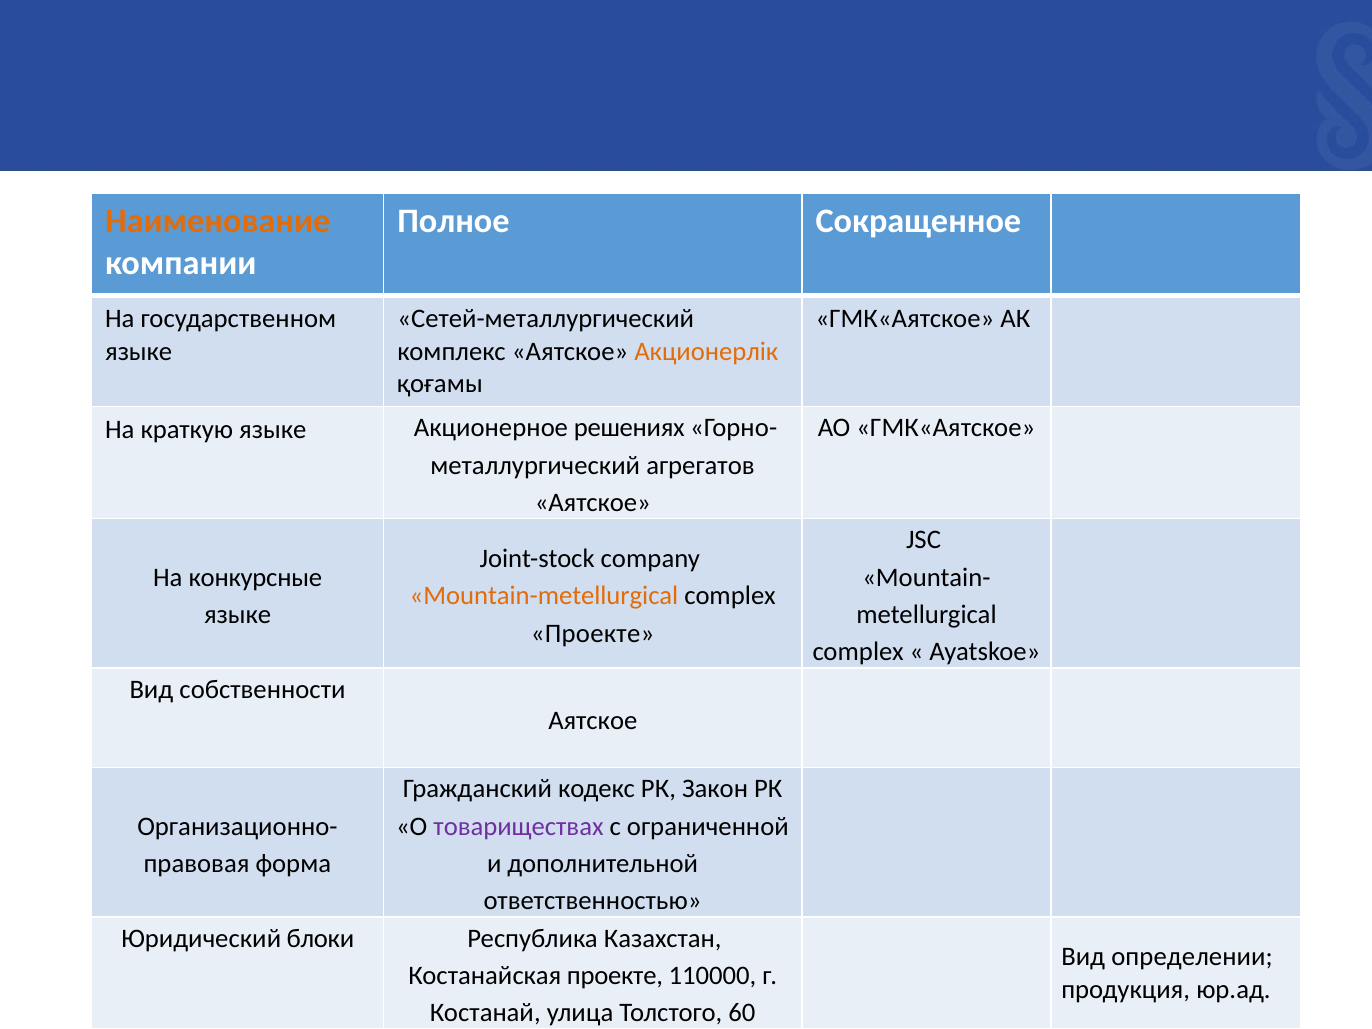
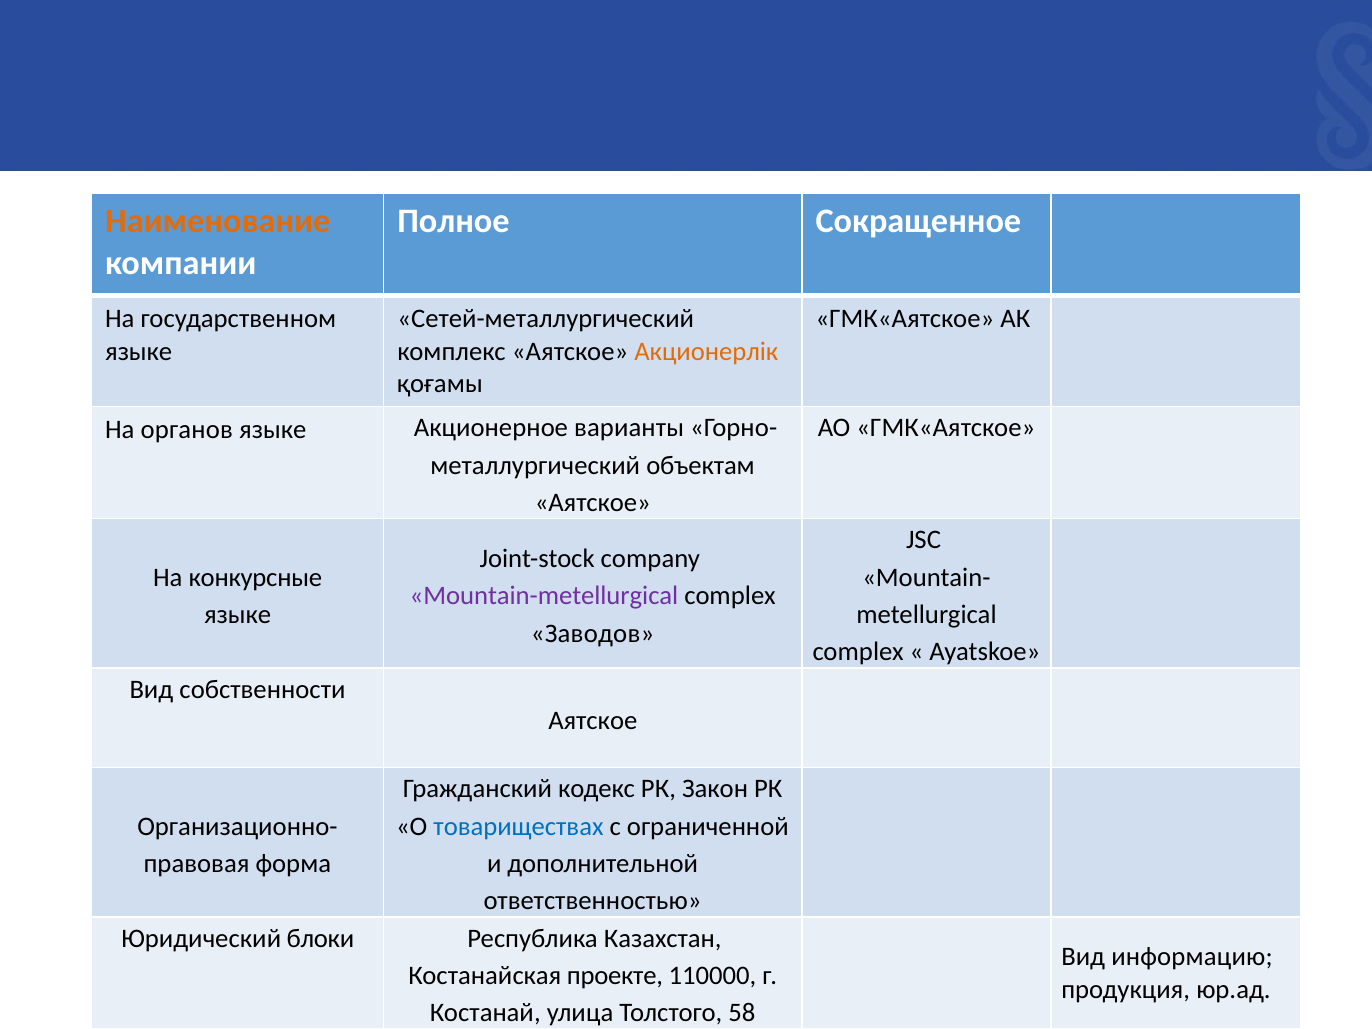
краткую: краткую -> органов (187, 430)
решениях: решениях -> варианты (629, 428)
агрегатов: агрегатов -> объектам (701, 465)
Mountain-metellurgical colour: orange -> purple (544, 596)
Проекте: Проекте -> Заводов (593, 633)
товариществах colour: purple -> blue (519, 826)
определении: определении -> информацию (1192, 957)
60: 60 -> 58 (742, 1013)
